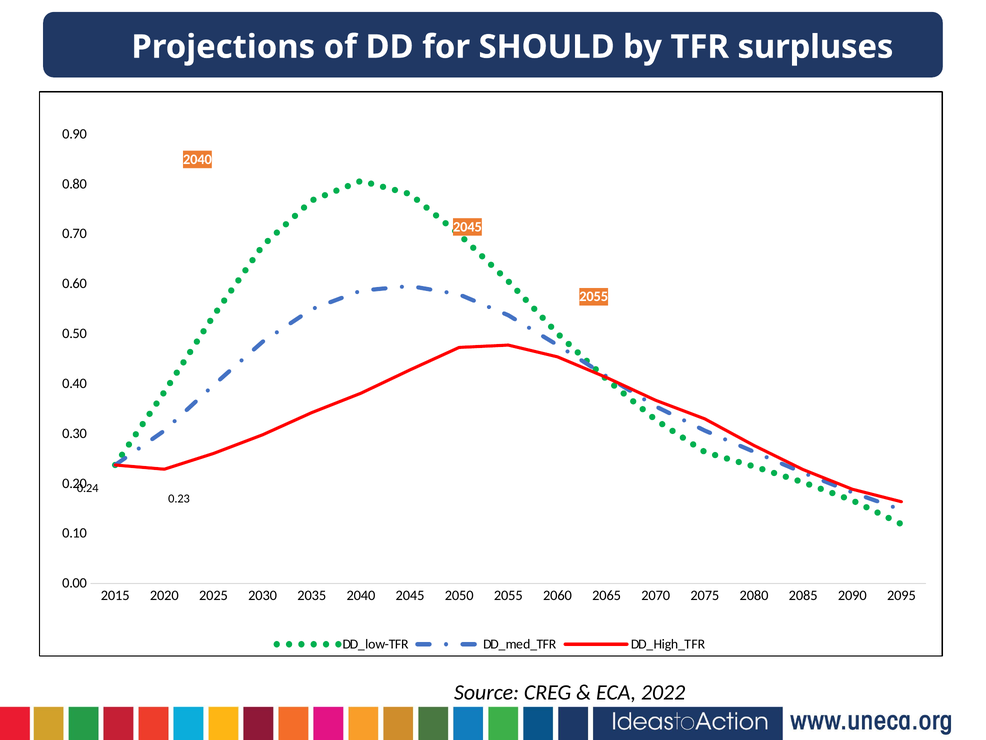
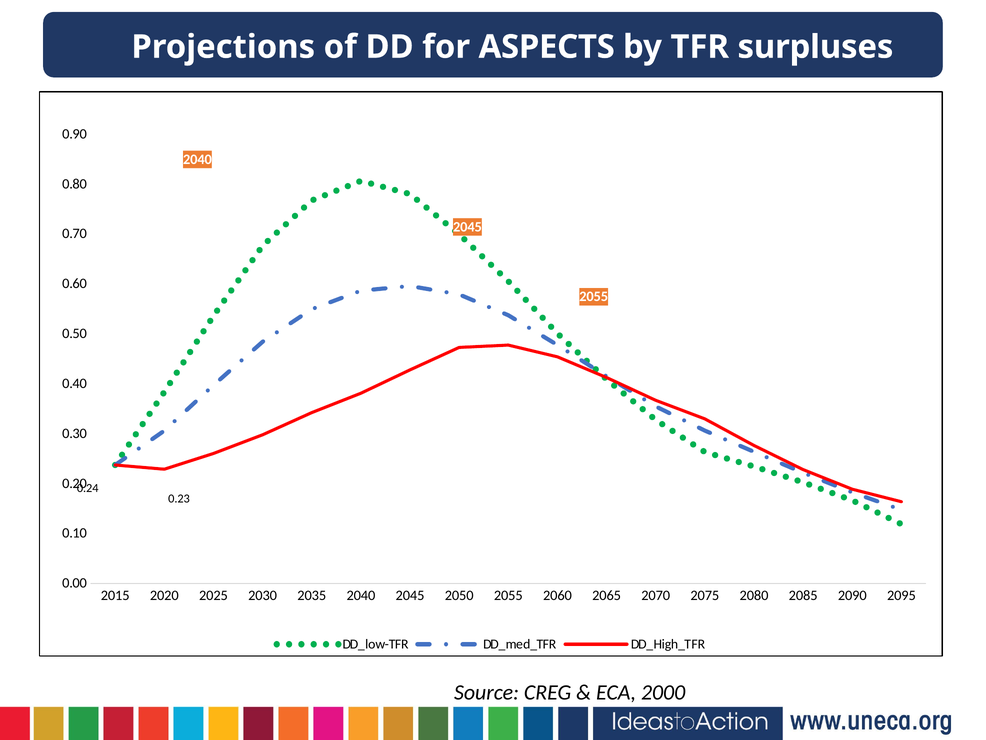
SHOULD: SHOULD -> ASPECTS (547, 47)
2022: 2022 -> 2000 (663, 692)
